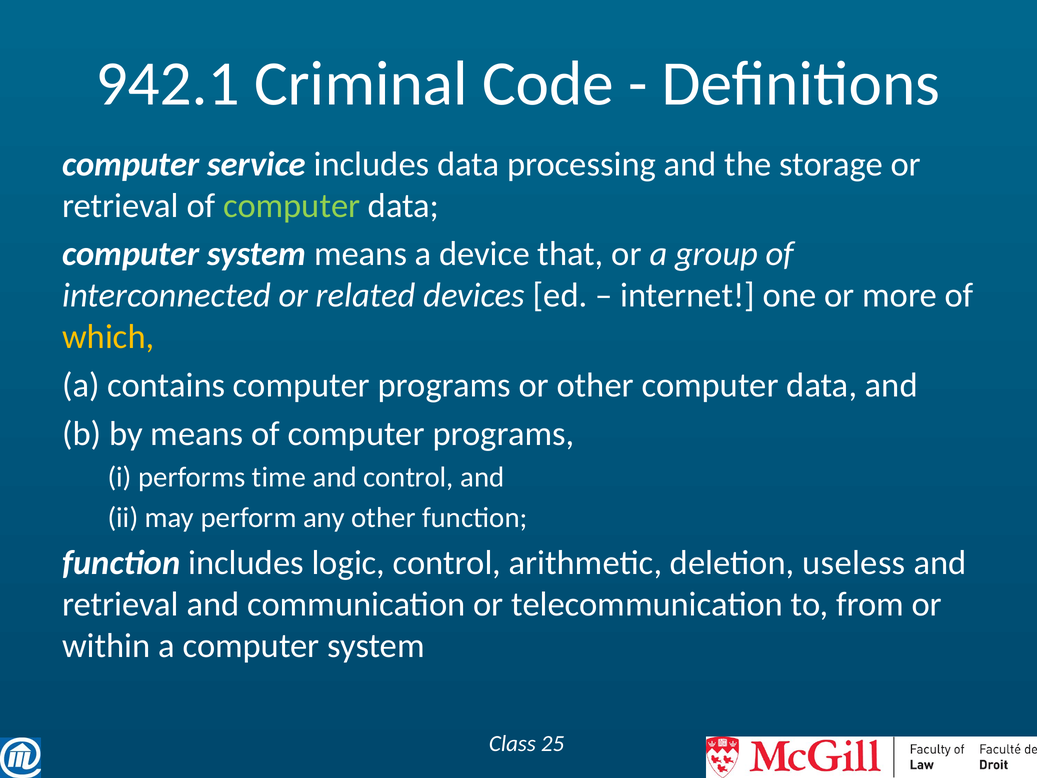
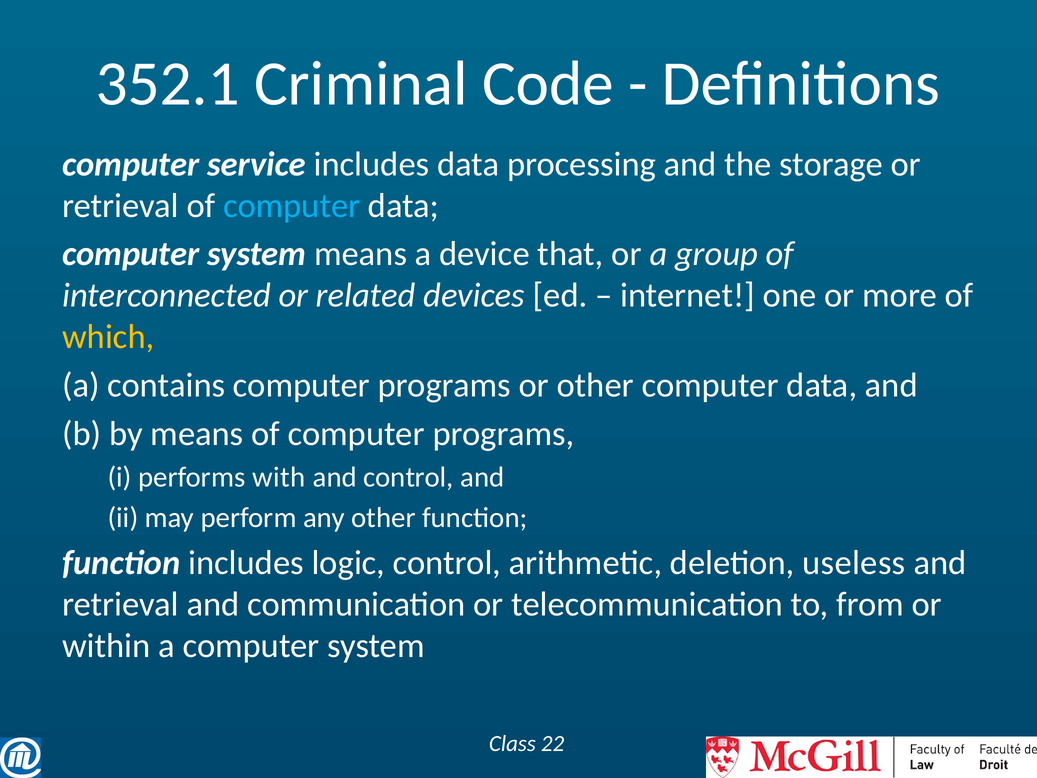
942.1: 942.1 -> 352.1 (168, 84)
computer colour: light green -> light blue (292, 206)
time: time -> with (279, 477)
25: 25 -> 22 (553, 743)
